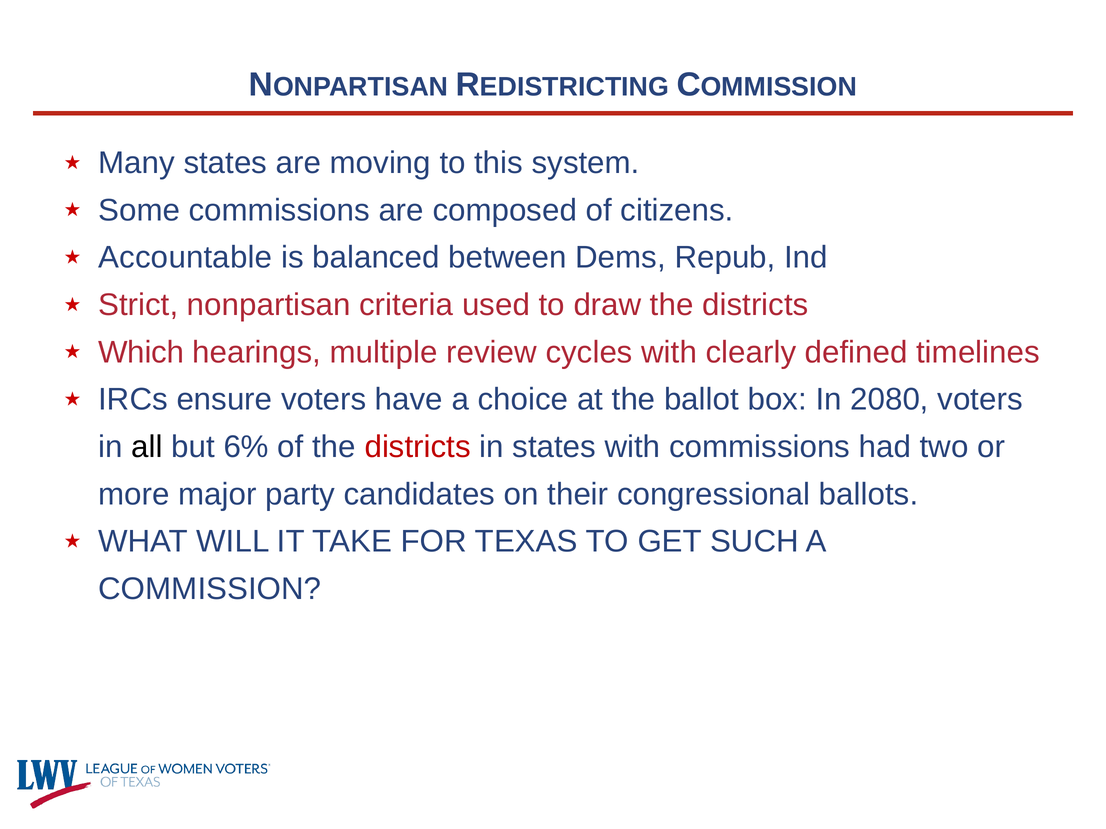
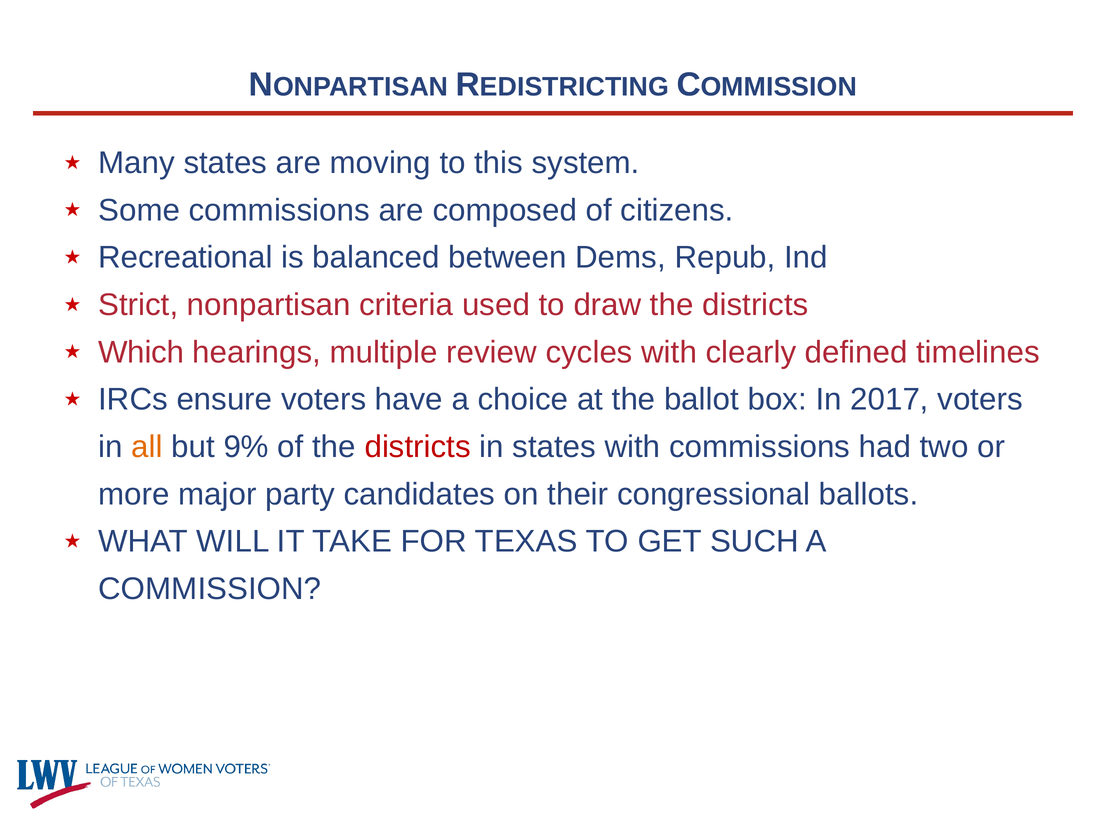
Accountable: Accountable -> Recreational (185, 258)
2080: 2080 -> 2017 (890, 400)
all colour: black -> orange (147, 447)
6%: 6% -> 9% (246, 447)
